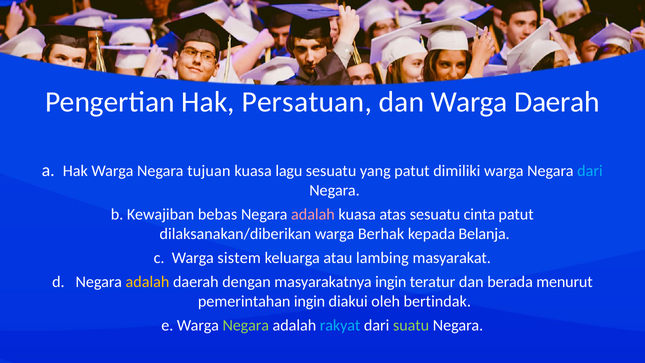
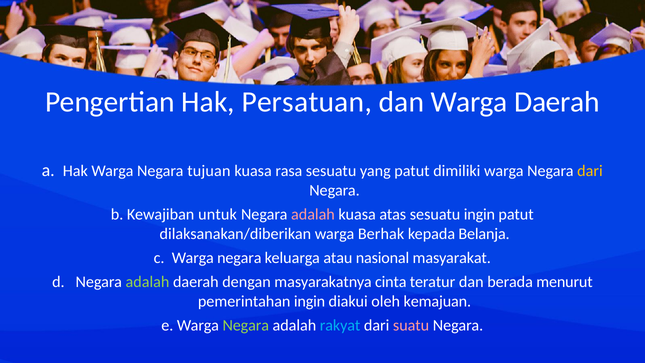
lagu: lagu -> rasa (289, 171)
dari colour: light blue -> yellow (590, 171)
bebas: bebas -> untuk (218, 215)
sesuatu cinta: cinta -> ingin (479, 215)
c Warga sistem: sistem -> negara (239, 258)
lambing: lambing -> nasional (383, 258)
adalah colour: yellow -> light green (147, 282)
masyarakatnya ingin: ingin -> cinta (391, 282)
bertindak: bertindak -> kemajuan (437, 301)
suatu colour: light green -> pink (411, 325)
